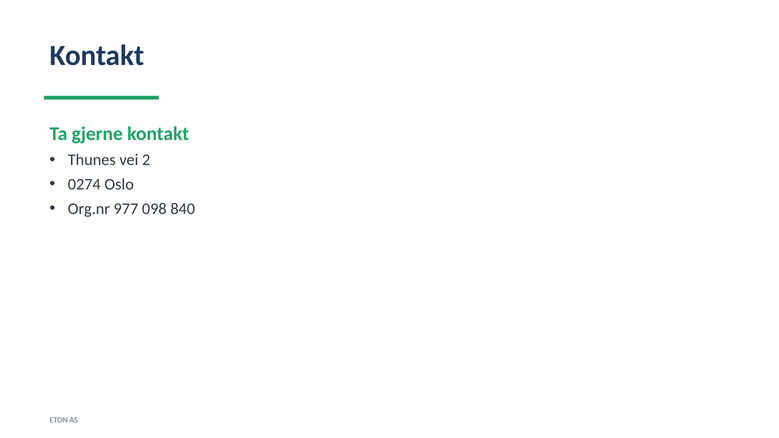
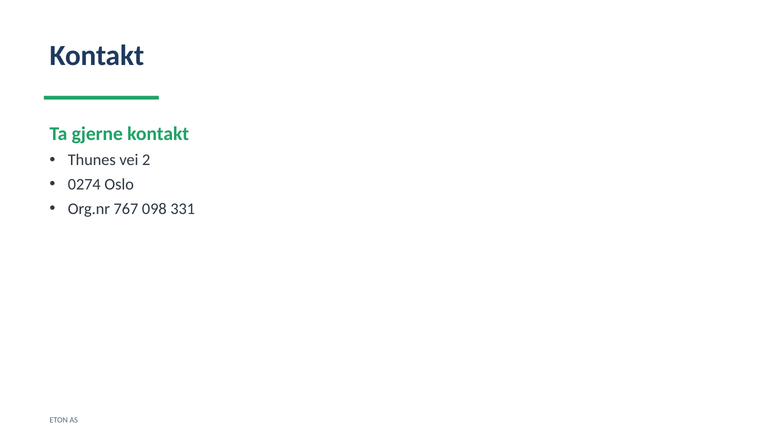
977: 977 -> 767 (126, 209)
840: 840 -> 331 (183, 209)
